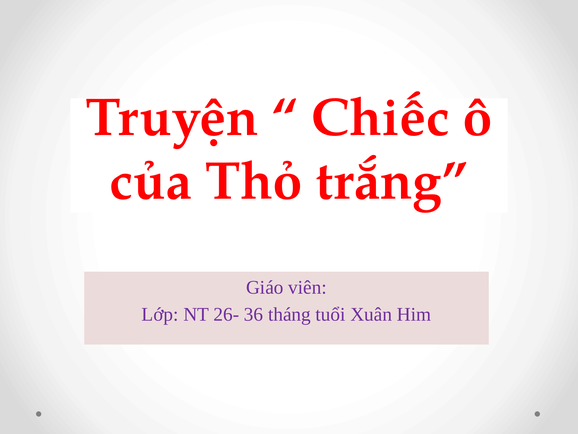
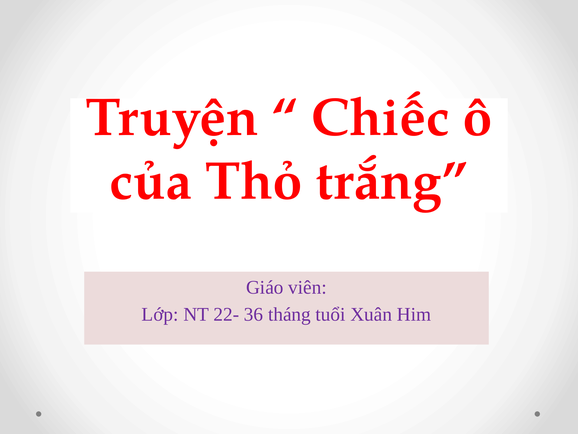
26-: 26- -> 22- (226, 314)
